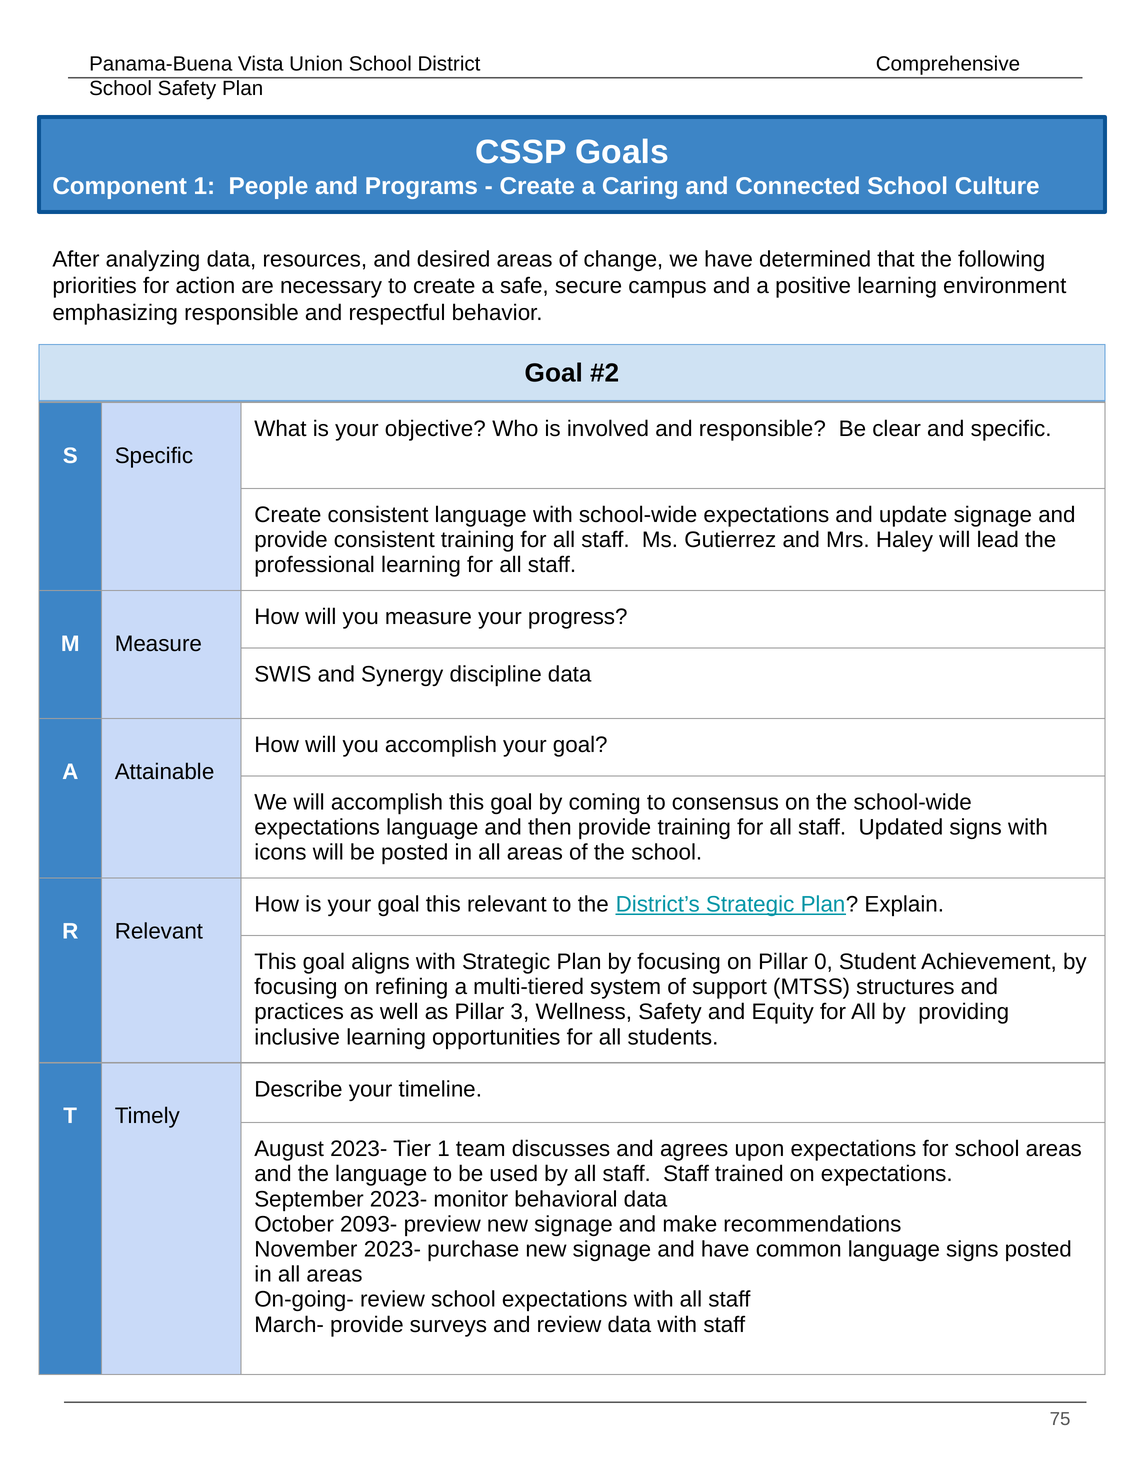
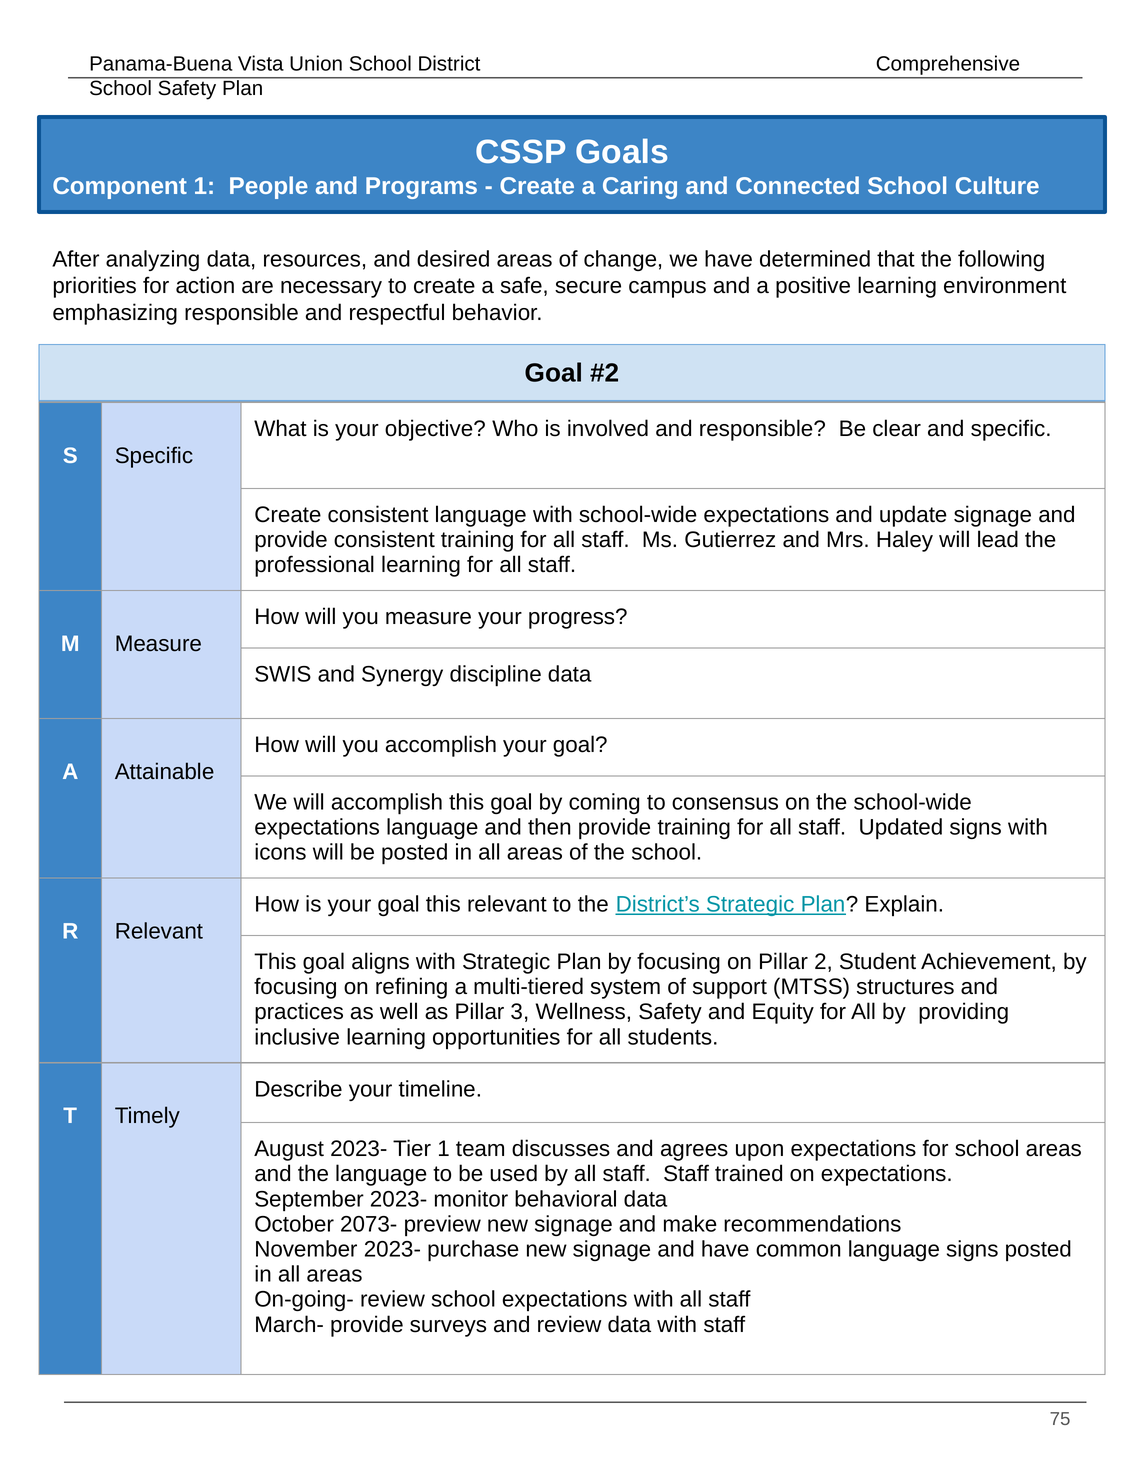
0: 0 -> 2 (823, 962)
2093-: 2093- -> 2073- (369, 1225)
